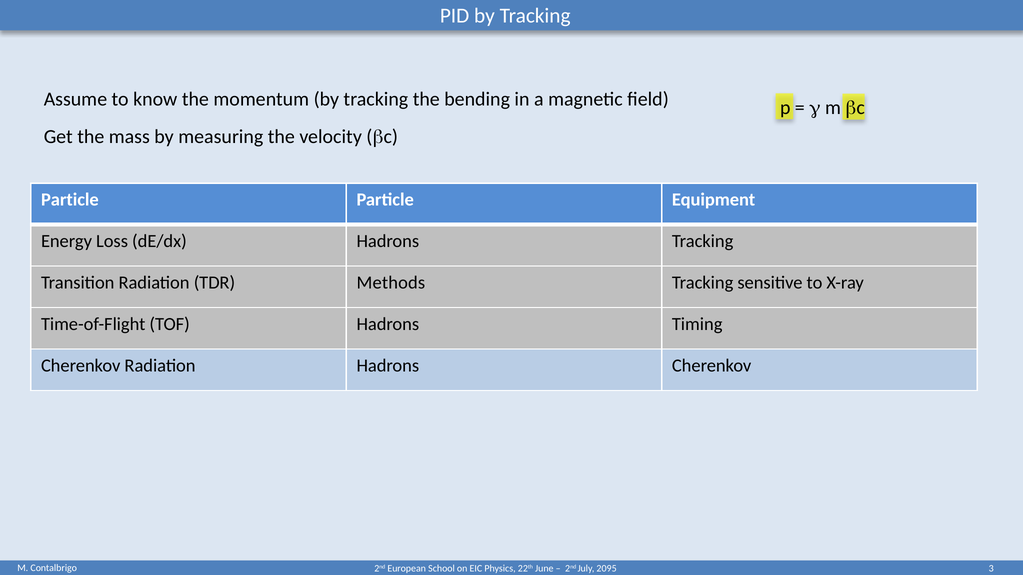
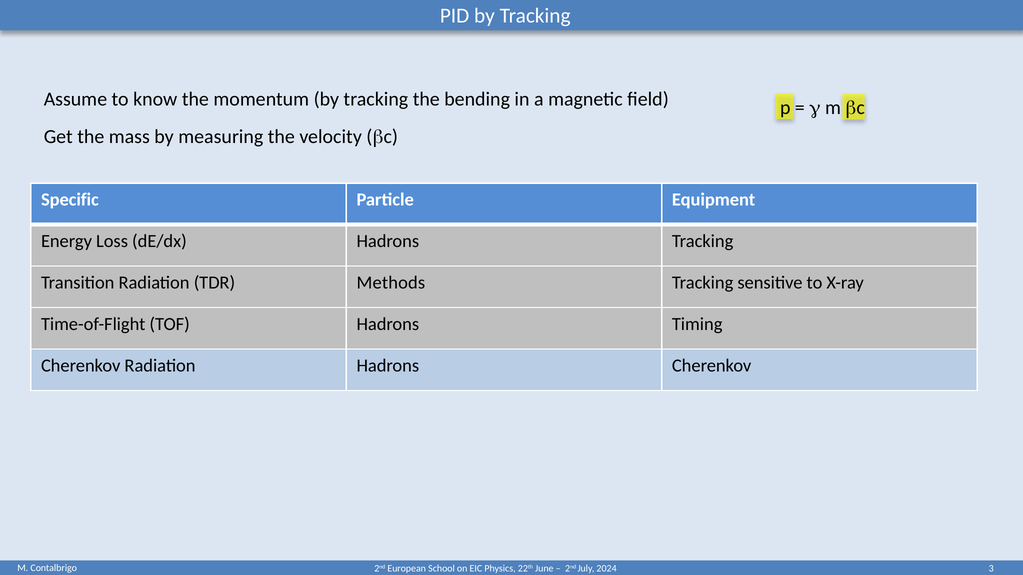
Particle: Particle -> Specific (70, 200)
2095: 2095 -> 2024 (607, 569)
